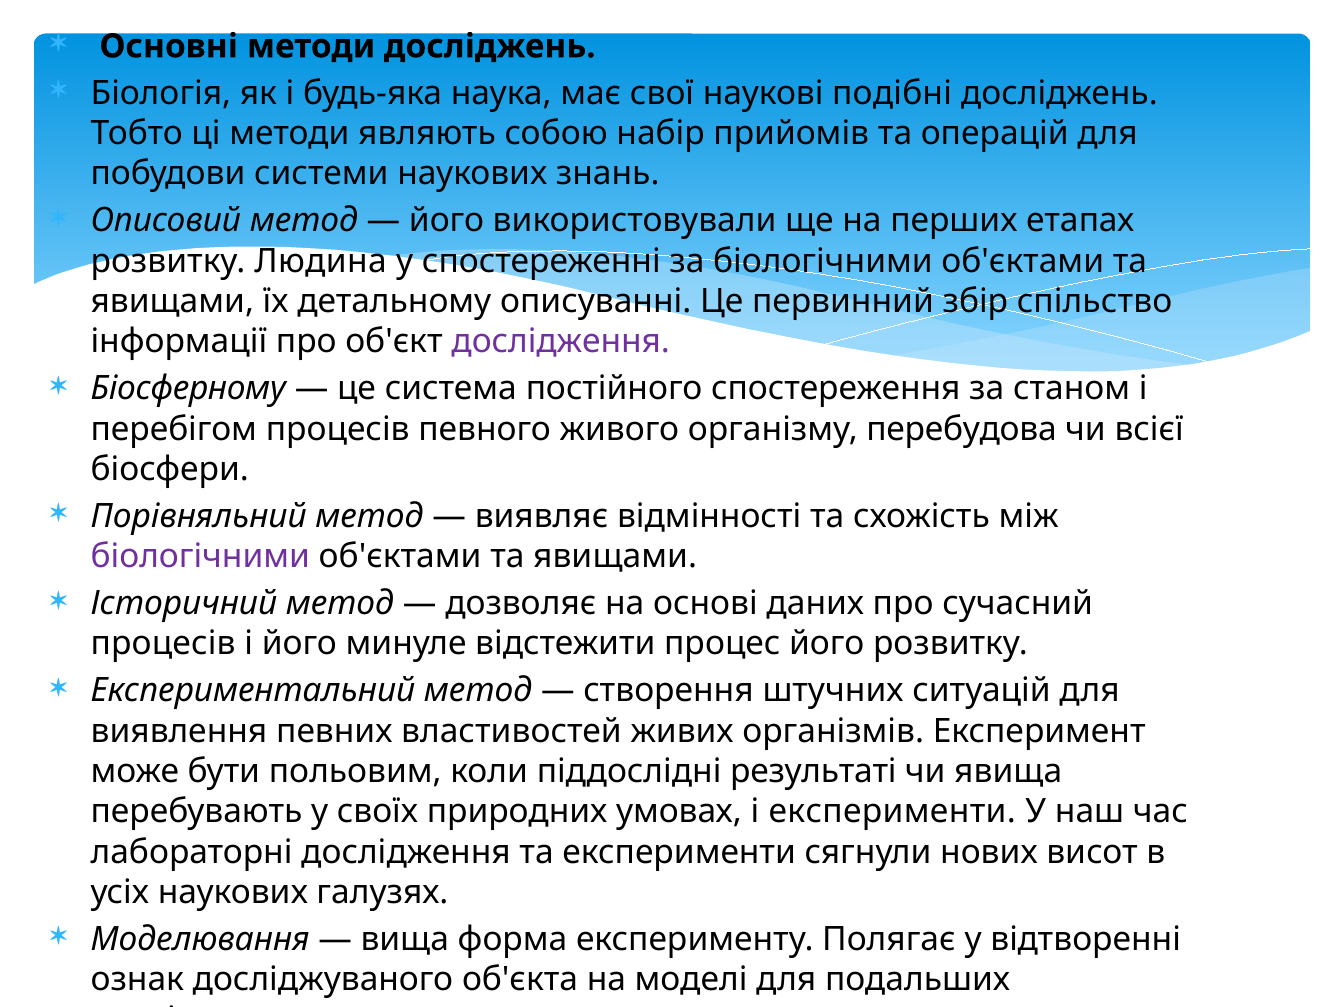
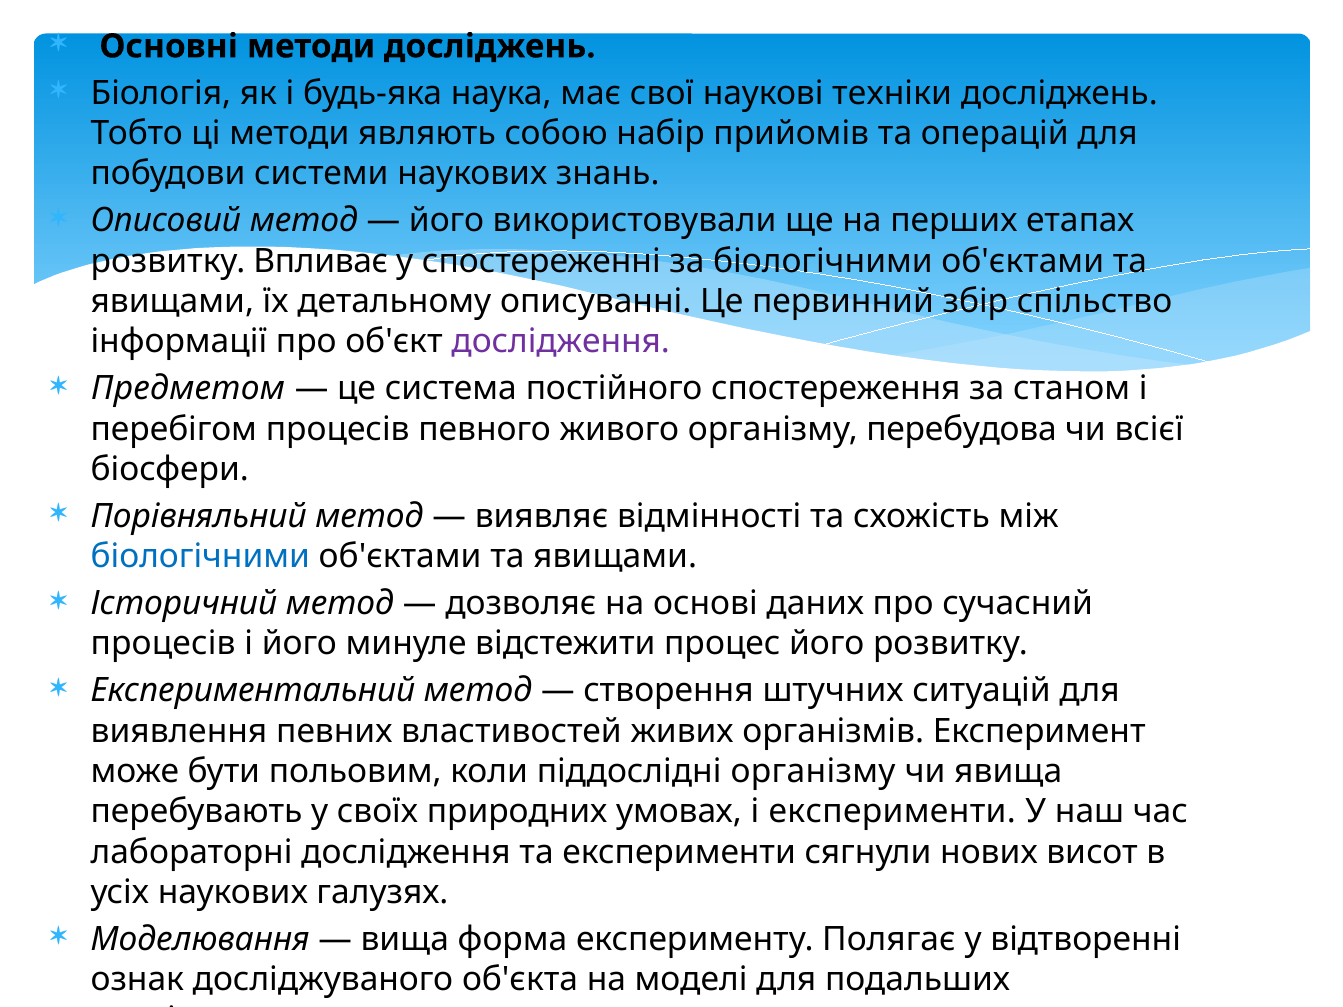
подібні: подібні -> техніки (892, 93)
Людина: Людина -> Впливає (321, 261)
Біосферному: Біосферному -> Предметом (188, 389)
біологічними colour: purple -> blue (200, 557)
піддослідні результаті: результаті -> організму (813, 772)
